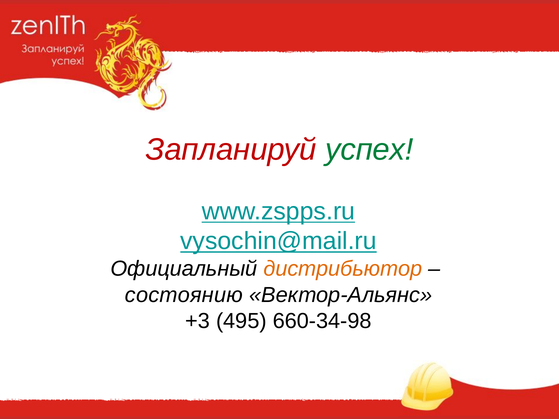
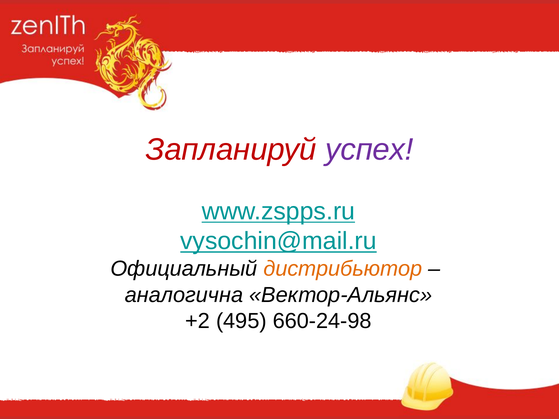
успех colour: green -> purple (369, 150)
состоянию: состоянию -> аналогична (184, 295)
+3: +3 -> +2 (198, 321)
660-34-98: 660-34-98 -> 660-24-98 (322, 321)
